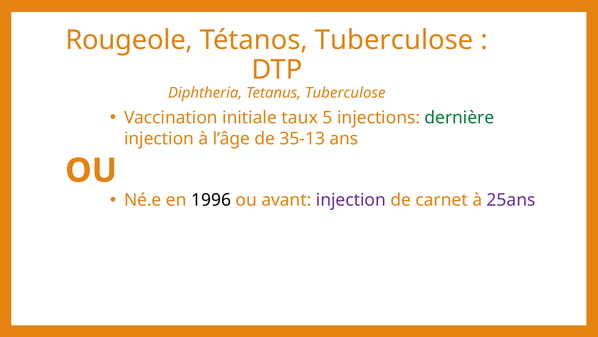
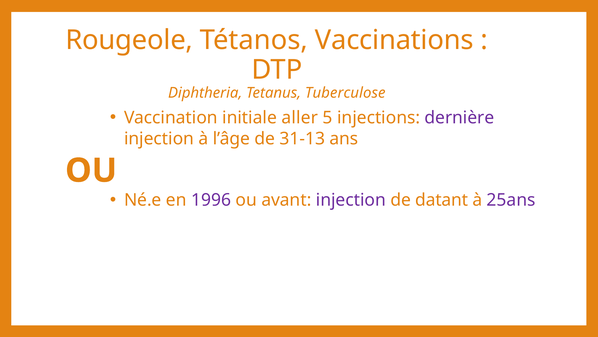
Tétanos Tuberculose: Tuberculose -> Vaccinations (394, 40)
taux: taux -> aller (300, 118)
dernière colour: green -> purple (459, 118)
35-13: 35-13 -> 31-13 (302, 139)
1996 colour: black -> purple (211, 200)
carnet: carnet -> datant (442, 200)
